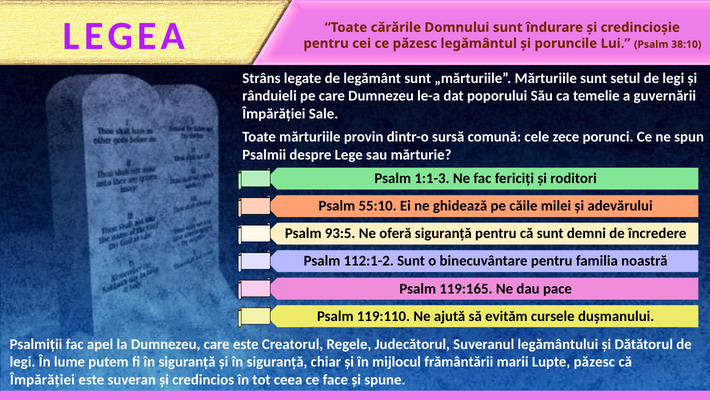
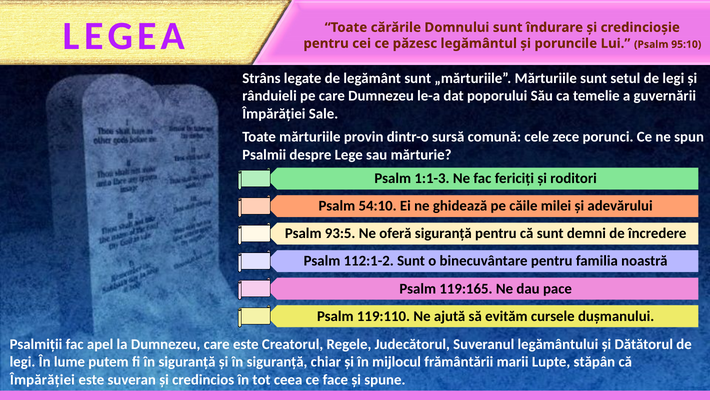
38:10: 38:10 -> 95:10 (686, 44)
55:10: 55:10 -> 54:10 (378, 206)
Lupte păzesc: păzesc -> stăpân (594, 362)
